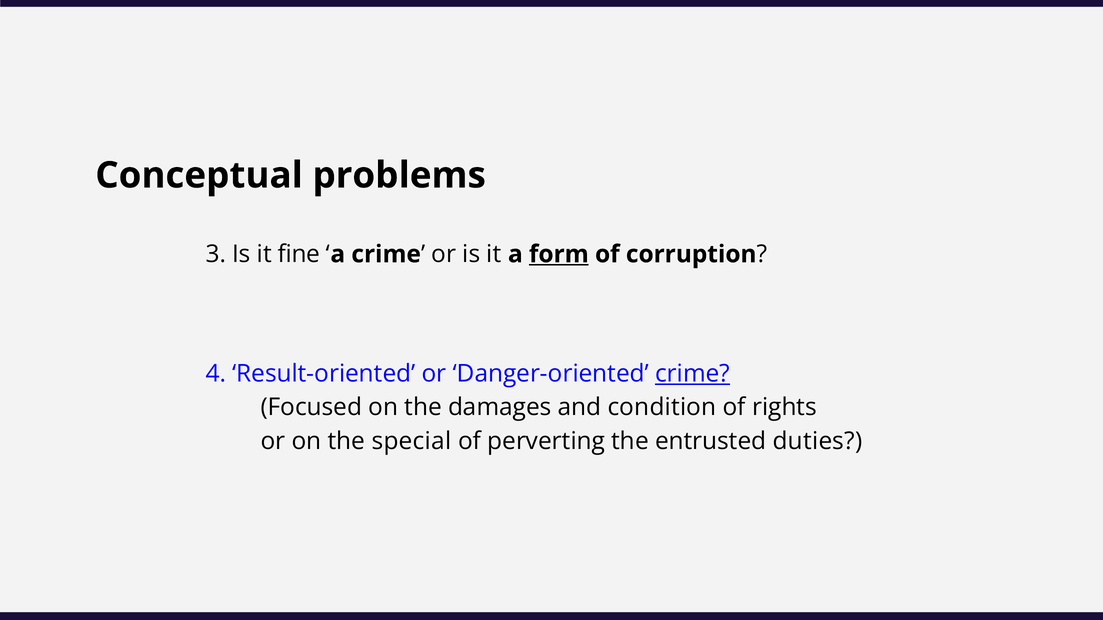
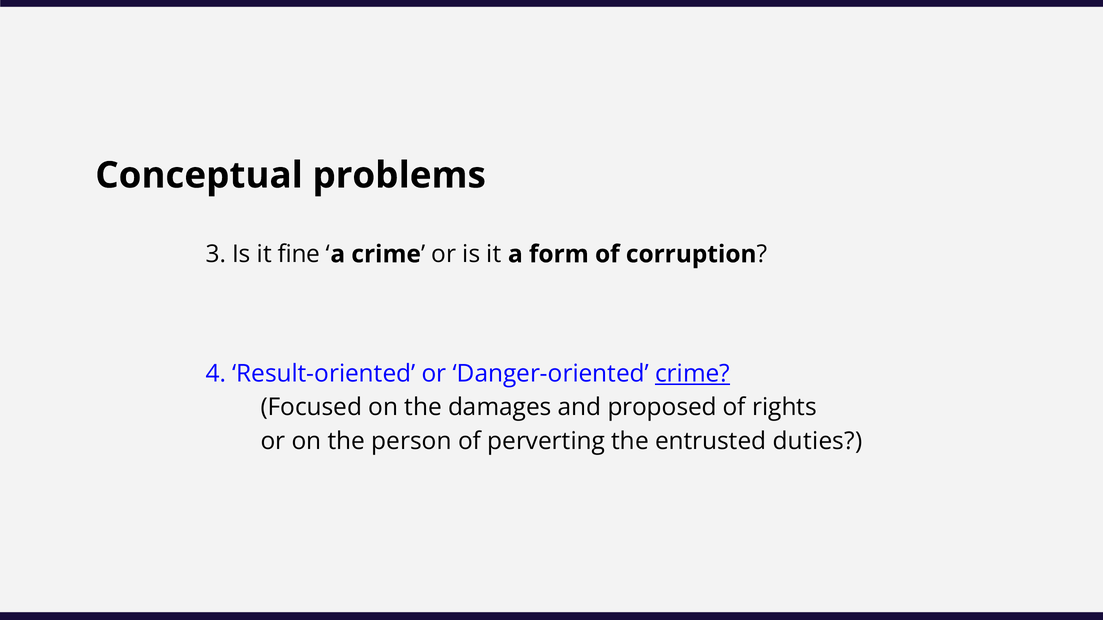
form underline: present -> none (559, 254)
condition: condition -> proposed (662, 408)
special: special -> person (412, 441)
